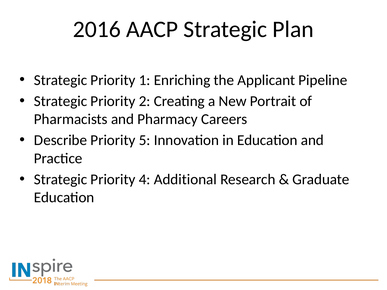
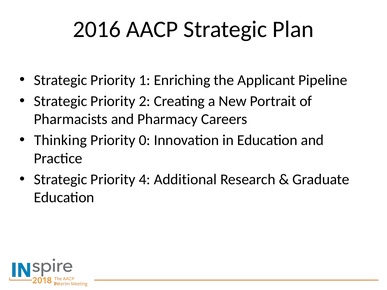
Describe: Describe -> Thinking (60, 140)
5: 5 -> 0 (145, 140)
